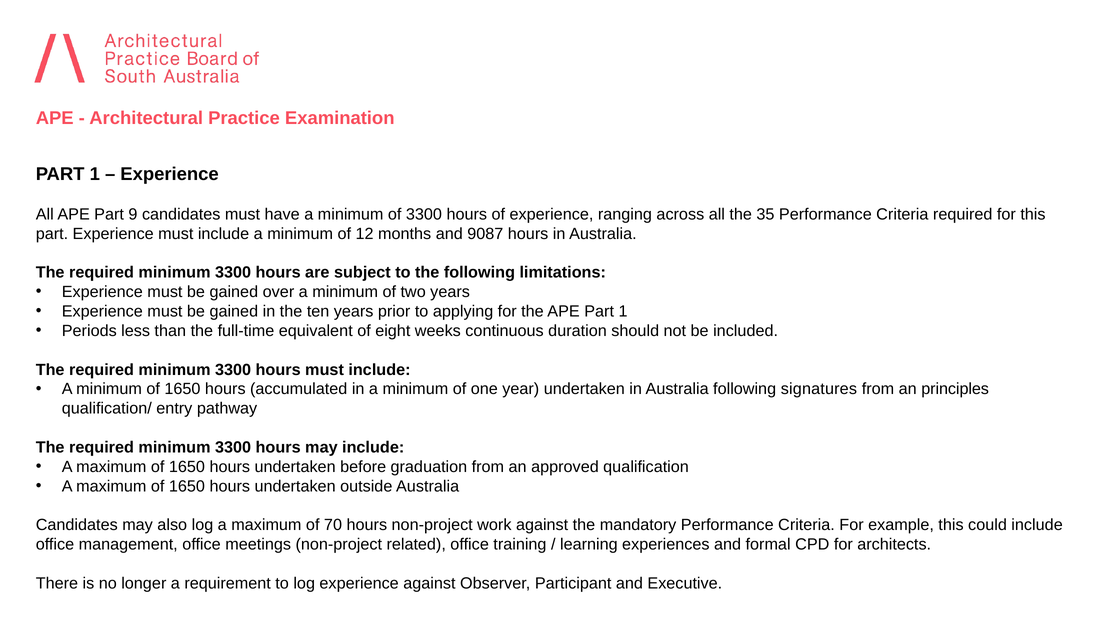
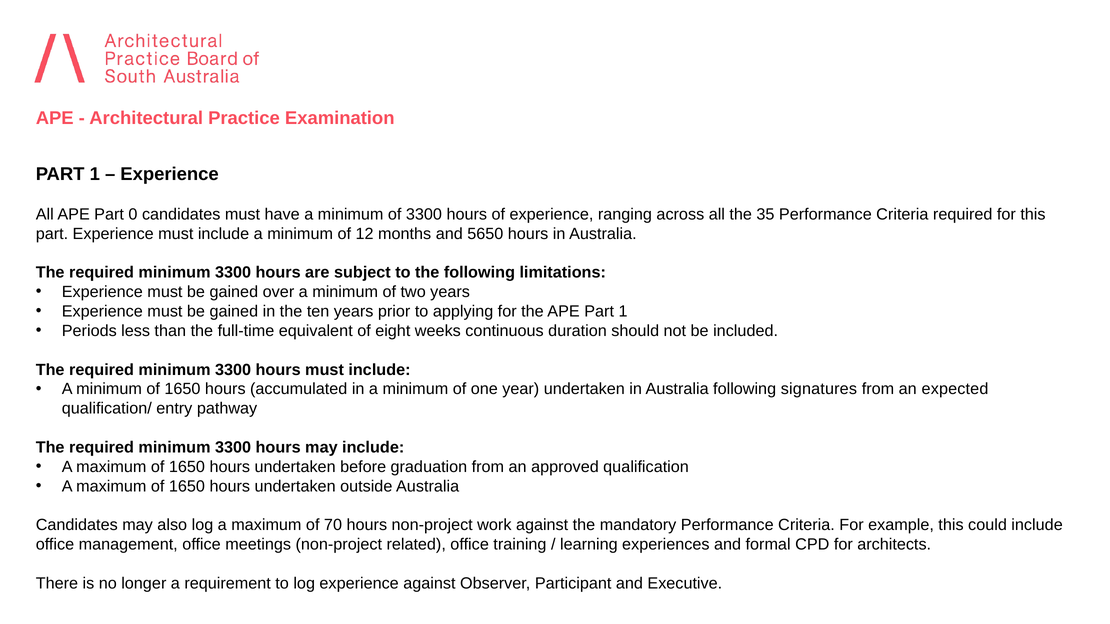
9: 9 -> 0 (133, 214)
9087: 9087 -> 5650 (485, 234)
principles: principles -> expected (955, 389)
